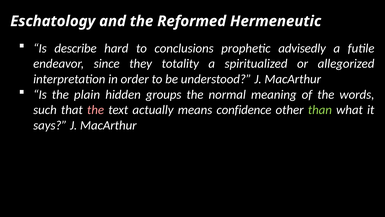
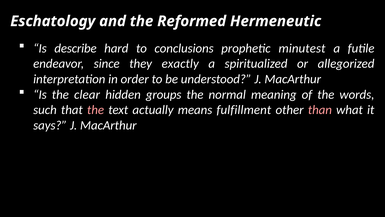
advisedly: advisedly -> minutest (302, 48)
totality: totality -> exactly (180, 64)
plain: plain -> clear (87, 94)
confidence: confidence -> fulfillment (244, 110)
than colour: light green -> pink (320, 110)
